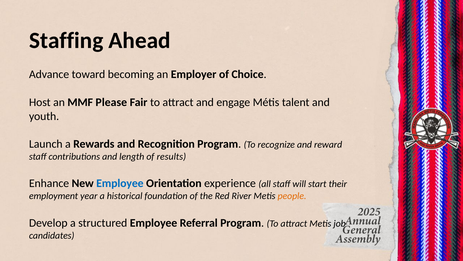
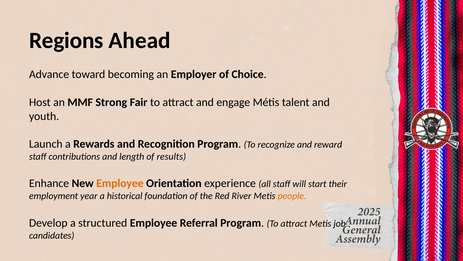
Staffing: Staffing -> Regions (66, 40)
Please: Please -> Strong (111, 102)
Employee colour: blue -> orange (120, 183)
